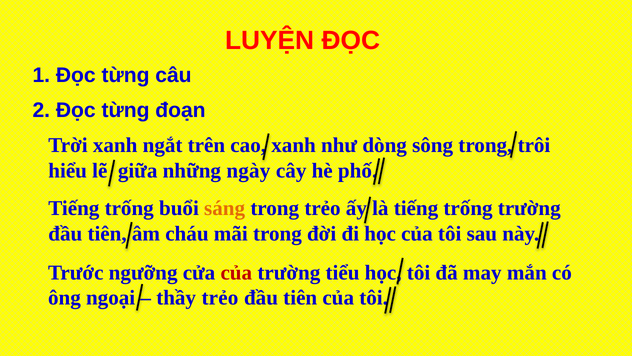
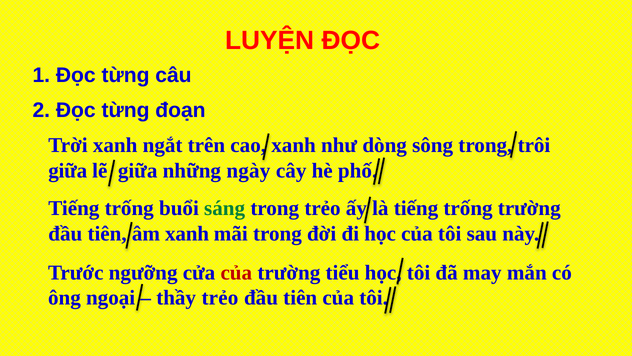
hiểu: hiểu -> giữa (68, 171)
sáng colour: orange -> green (225, 208)
cháu: cháu -> xanh (187, 233)
